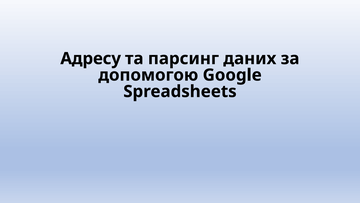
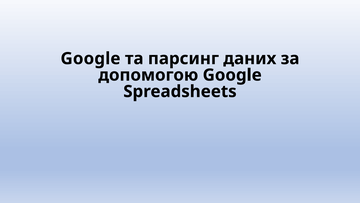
Адресу: Адресу -> Google (90, 58)
